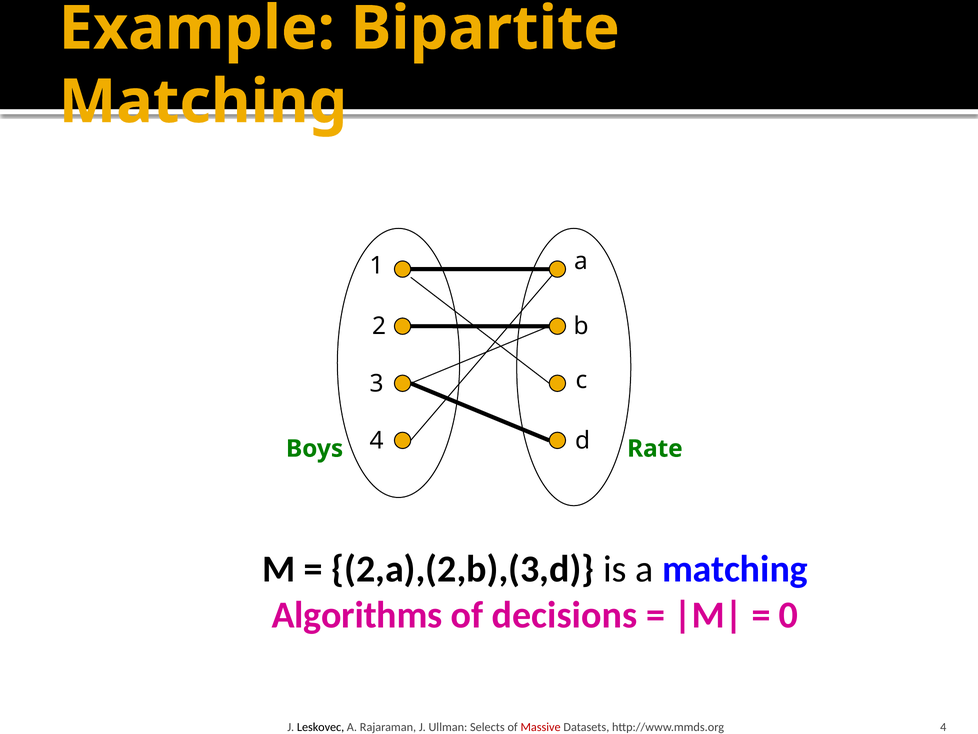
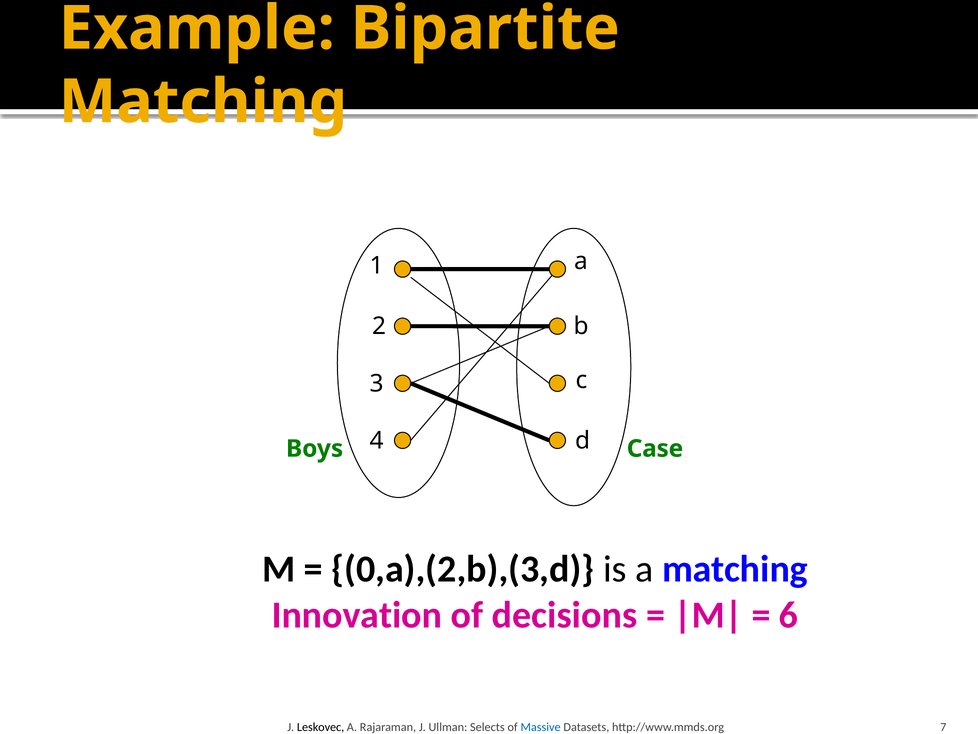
Rate: Rate -> Case (655, 448)
2,a),(2,b),(3,d: 2,a),(2,b),(3,d -> 0,a),(2,b),(3,d (463, 569)
Algorithms: Algorithms -> Innovation (357, 615)
0: 0 -> 6 (789, 615)
Massive colour: red -> blue (541, 727)
http://www.mmds.org 4: 4 -> 7 (943, 727)
